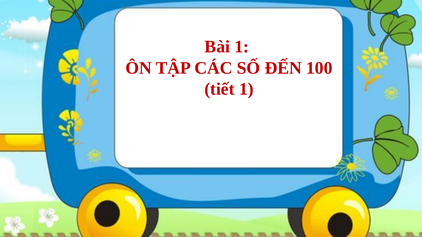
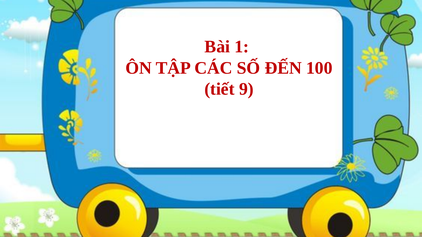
tiết 1: 1 -> 9 (246, 89)
